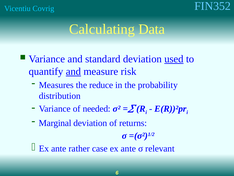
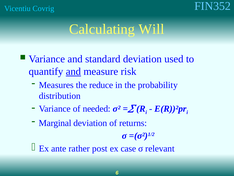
Data: Data -> Will (152, 29)
used underline: present -> none (174, 59)
case: case -> post (100, 148)
ante: ante -> case (128, 148)
